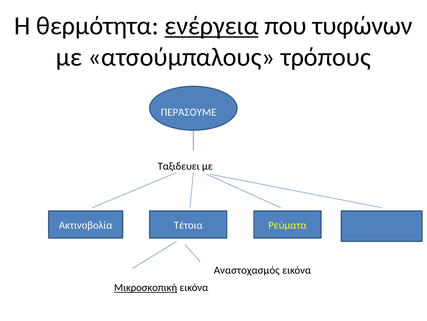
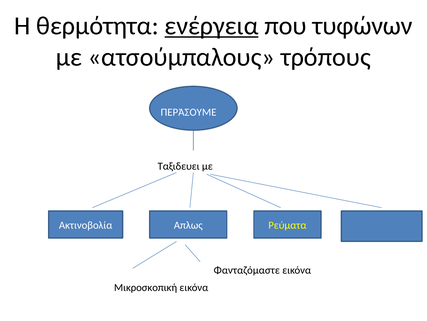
Τέτοια: Τέτοια -> Απλως (188, 225)
Αναστοχασμός: Αναστοχασμός -> Φανταζόμαστε (247, 270)
Μικροσκοπική underline: present -> none (146, 287)
